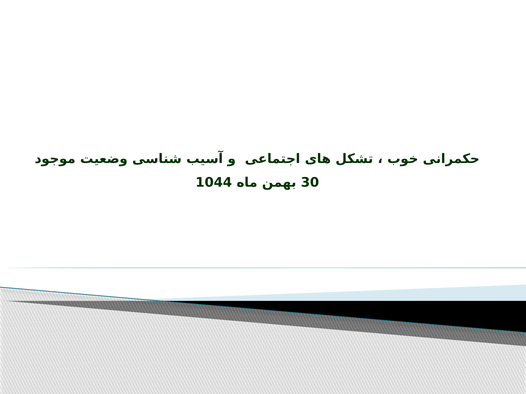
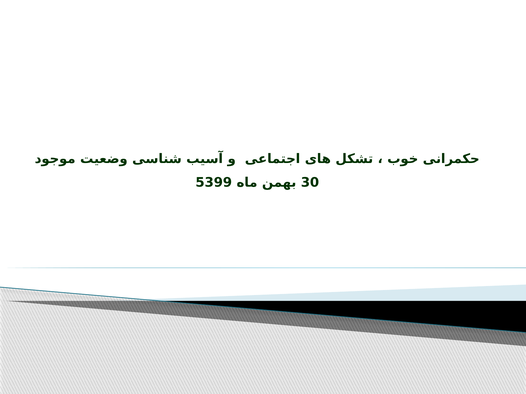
1044: 1044 -> 5399 (214, 183)
